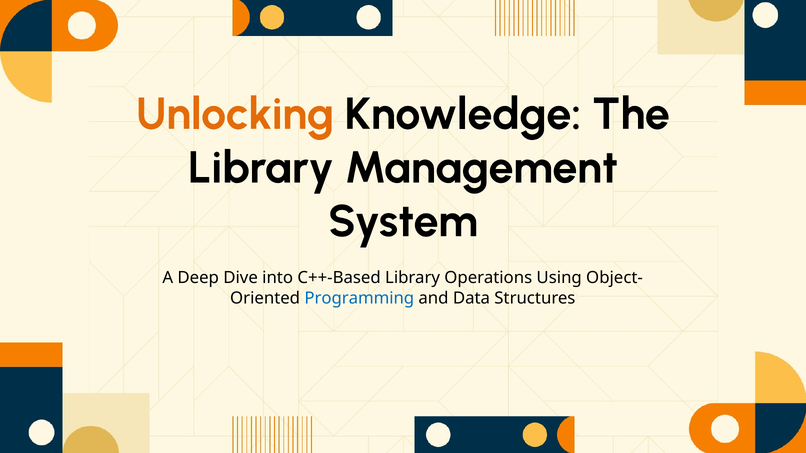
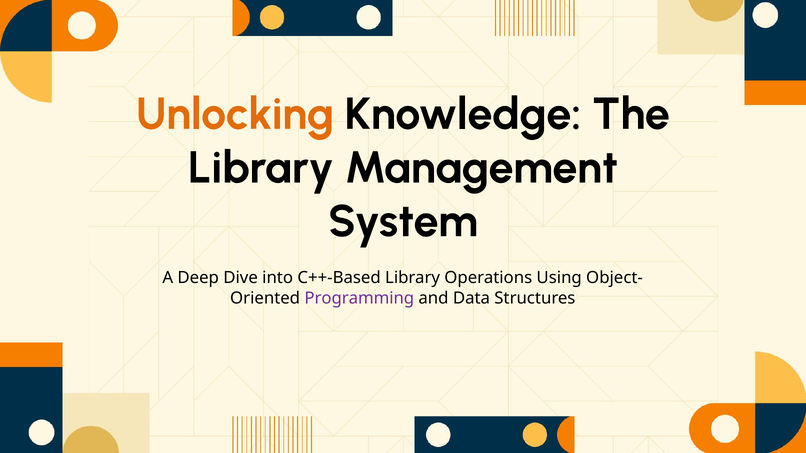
Programming colour: blue -> purple (359, 298)
